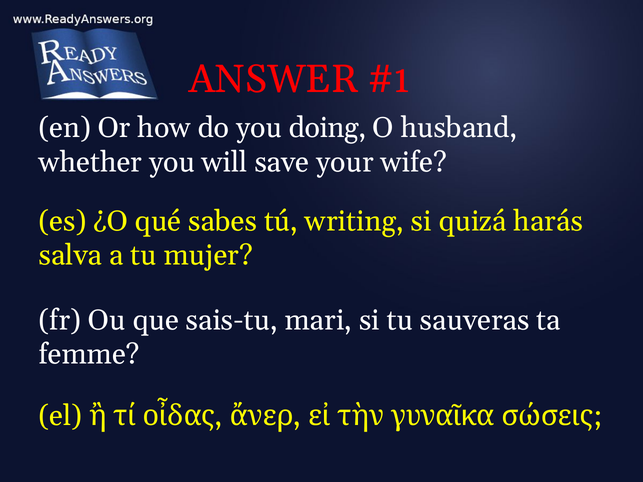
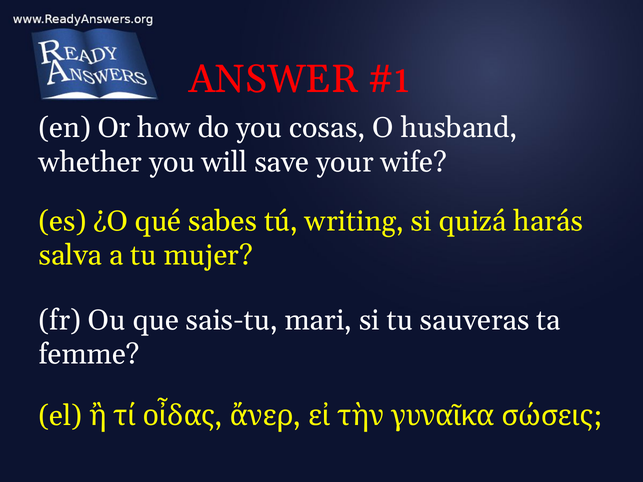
doing: doing -> cosas (327, 128)
